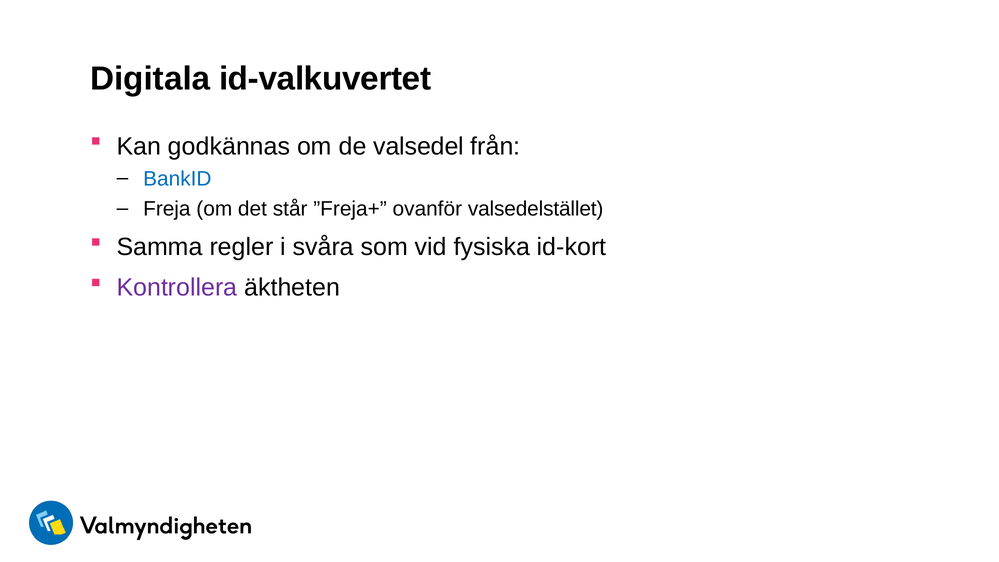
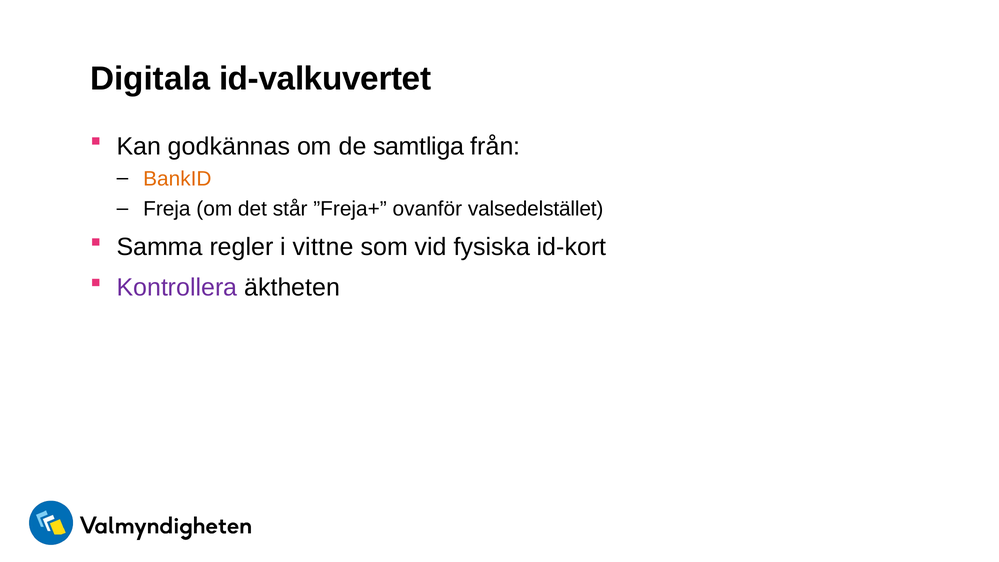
valsedel: valsedel -> samtliga (419, 146)
BankID colour: blue -> orange (177, 179)
svåra: svåra -> vittne (323, 247)
